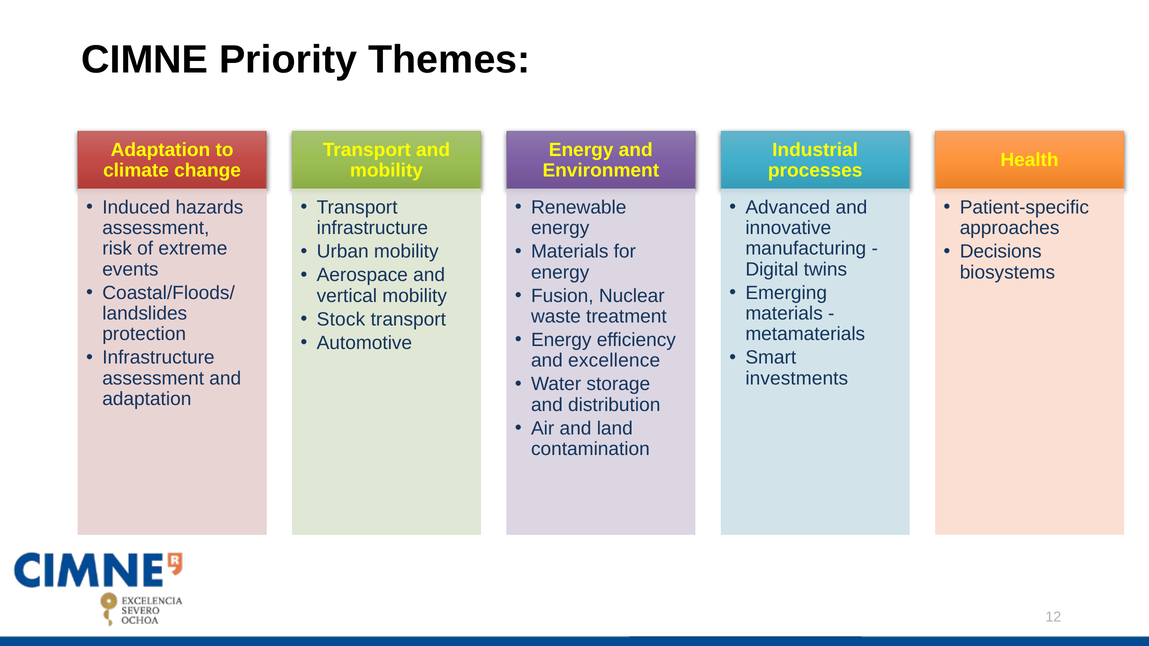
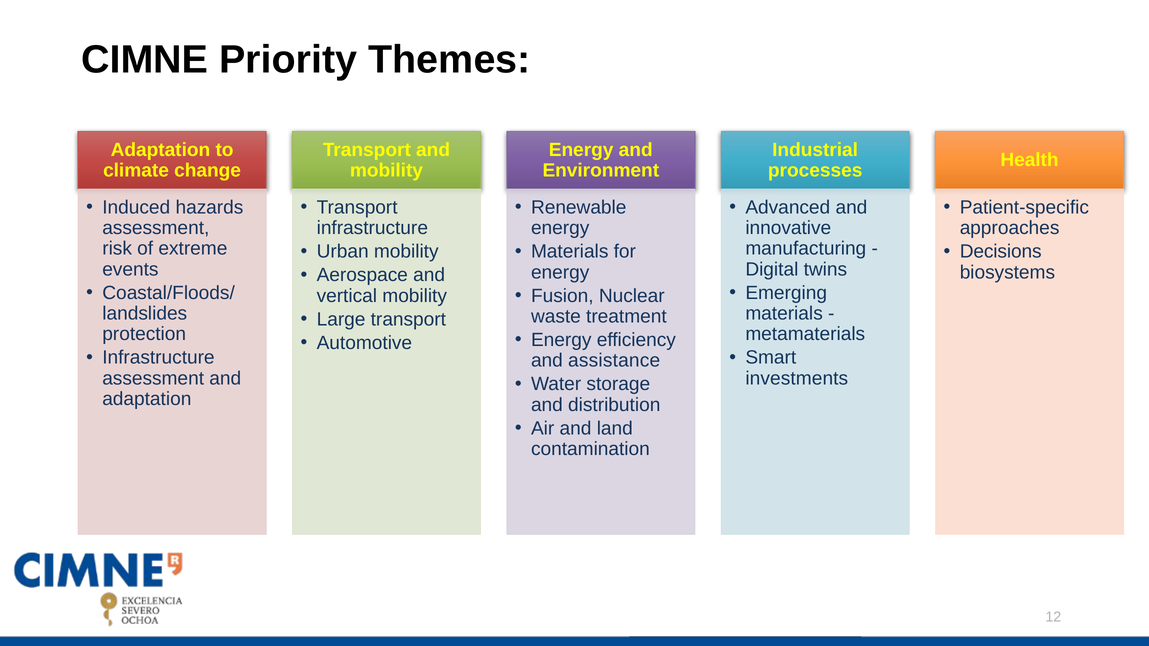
Stock: Stock -> Large (341, 319)
excellence: excellence -> assistance (614, 361)
